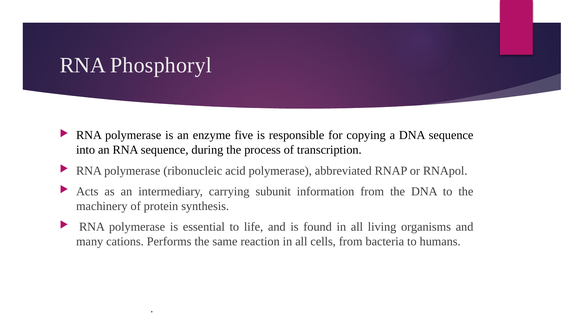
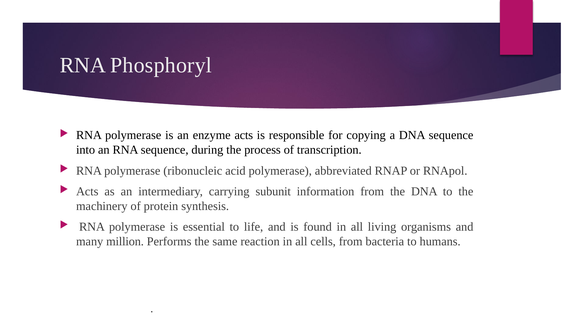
enzyme five: five -> acts (244, 135)
cations: cations -> million (125, 241)
